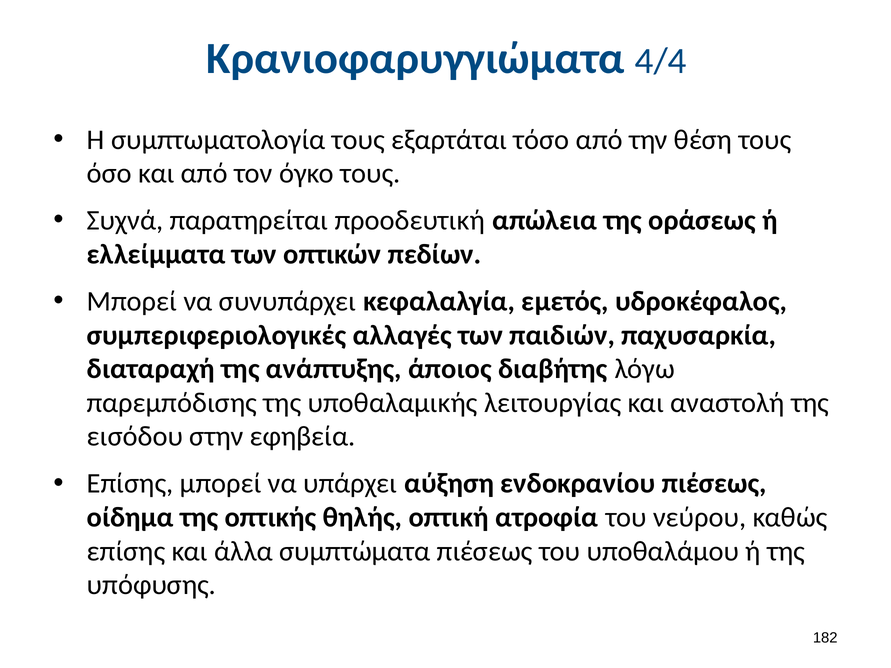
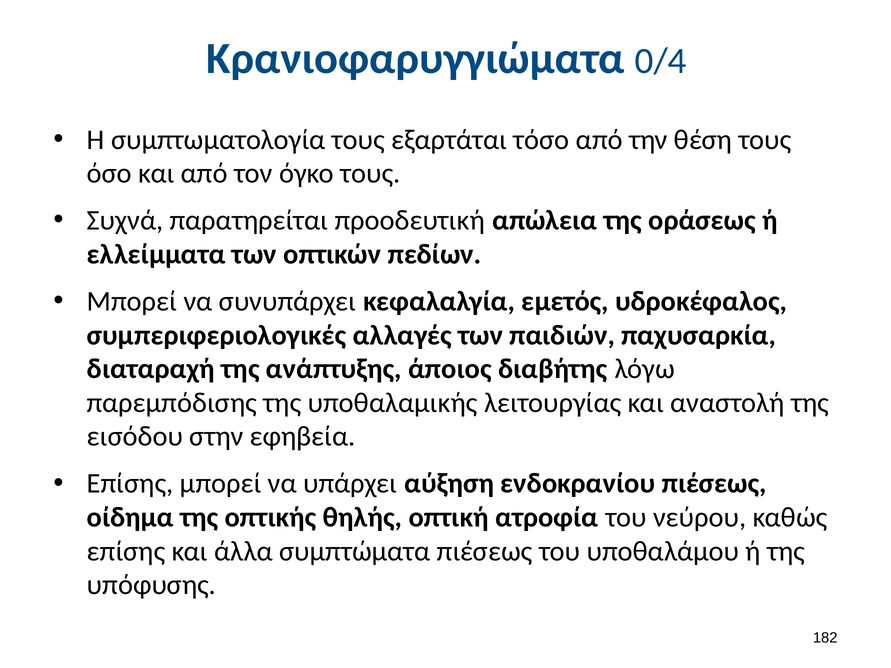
4/4: 4/4 -> 0/4 (661, 61)
